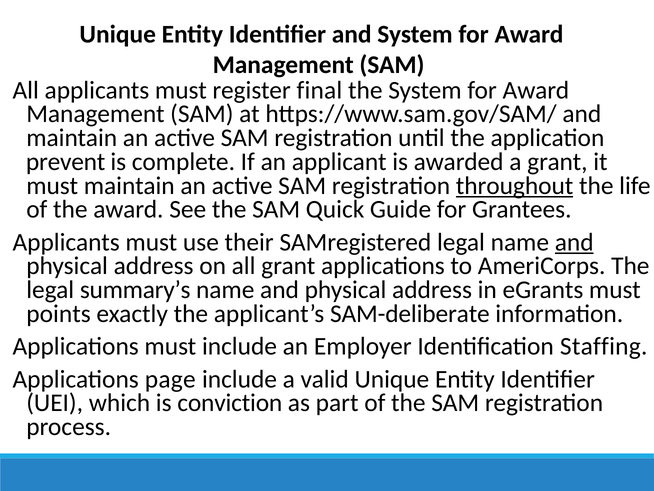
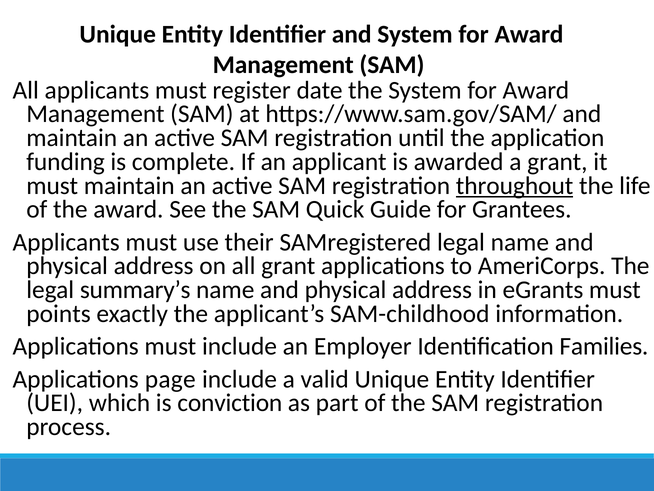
final: final -> date (320, 90)
prevent: prevent -> funding (66, 162)
and underline: present -> none (574, 242)
SAM-deliberate: SAM-deliberate -> SAM-childhood (410, 313)
Staffing: Staffing -> Families (604, 346)
